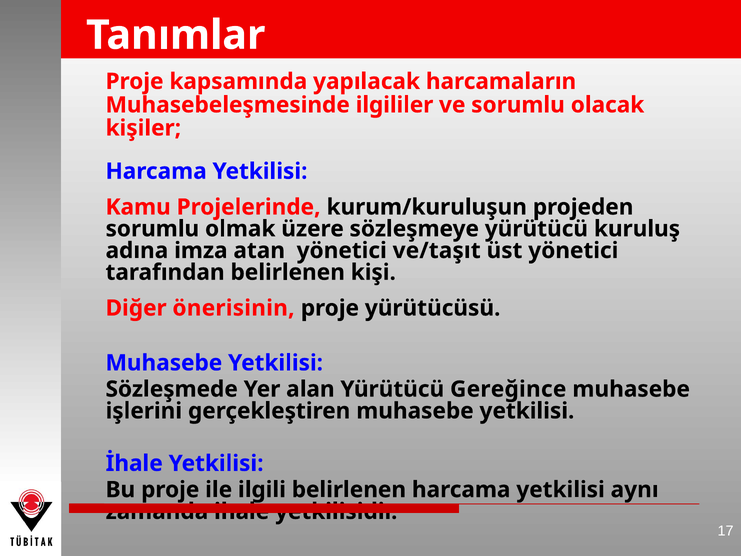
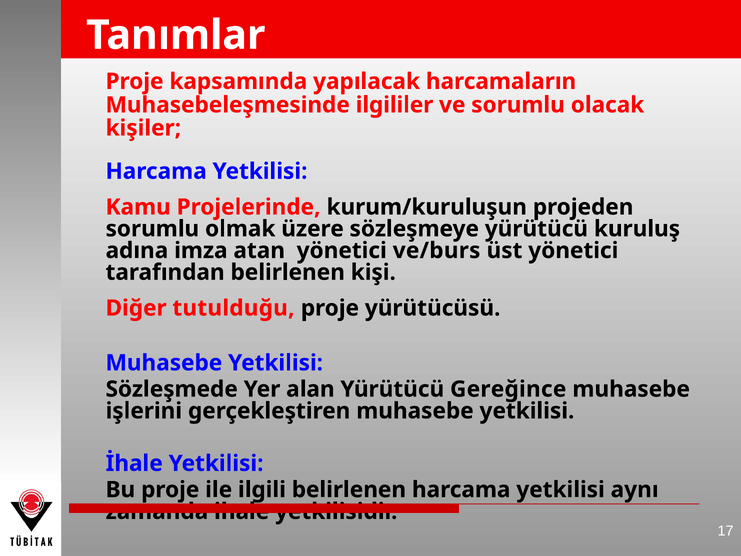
ve/taşıt: ve/taşıt -> ve/burs (437, 250)
önerisinin: önerisinin -> tutulduğu (233, 308)
